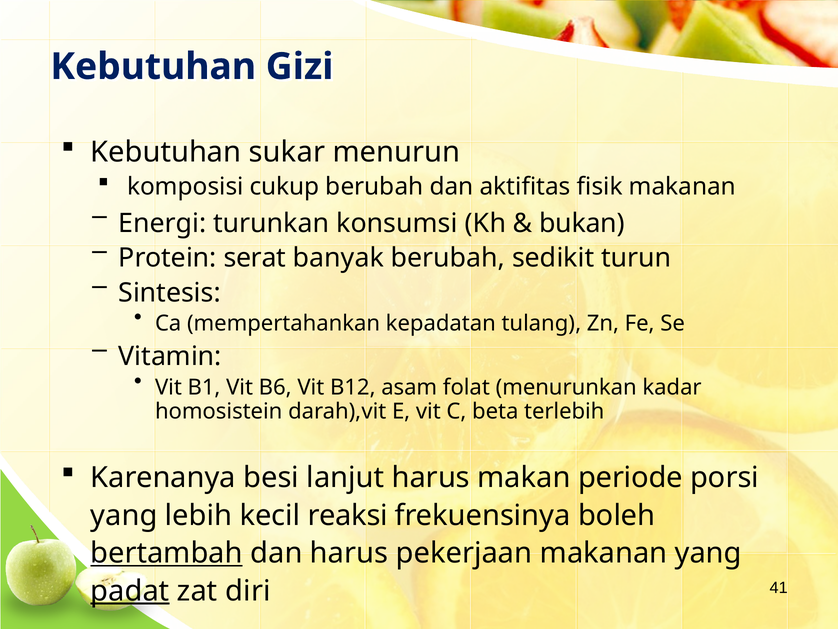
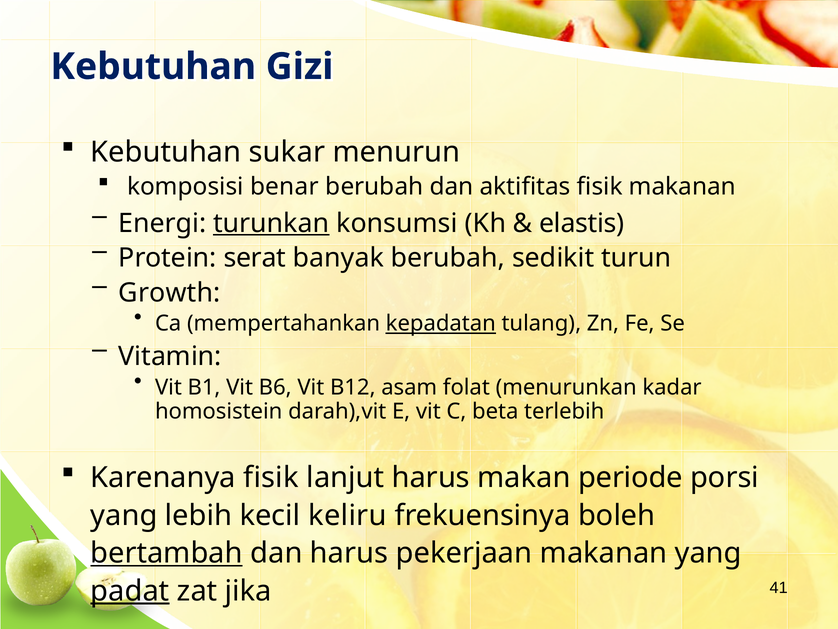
cukup: cukup -> benar (284, 186)
turunkan underline: none -> present (271, 223)
bukan: bukan -> elastis (582, 223)
Sintesis: Sintesis -> Growth (169, 293)
kepadatan underline: none -> present (441, 323)
Karenanya besi: besi -> fisik (271, 477)
reaksi: reaksi -> keliru (347, 515)
diri: diri -> jika (248, 590)
